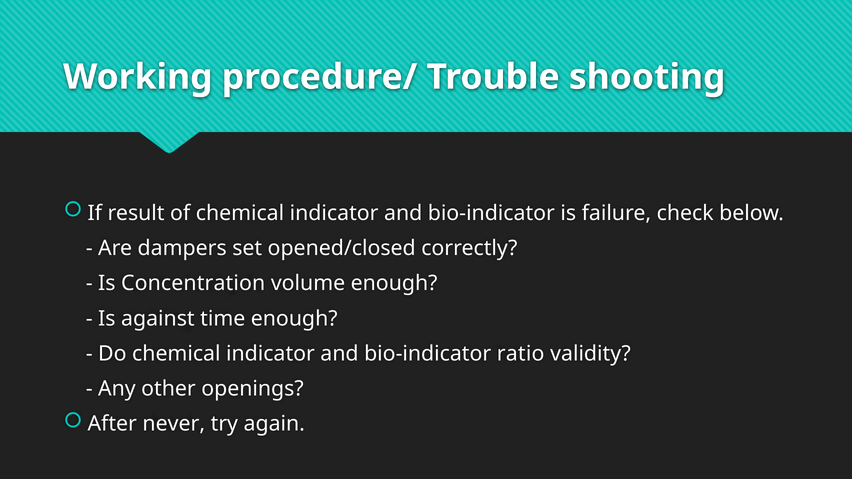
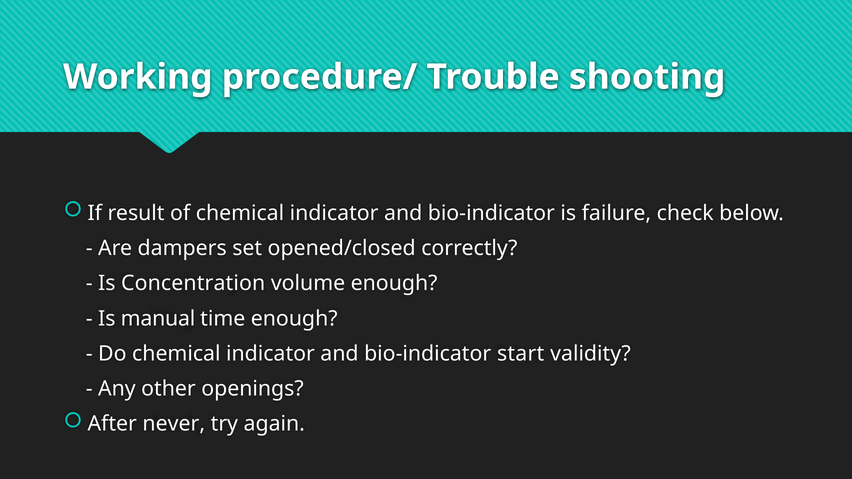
against: against -> manual (158, 319)
ratio: ratio -> start (521, 354)
